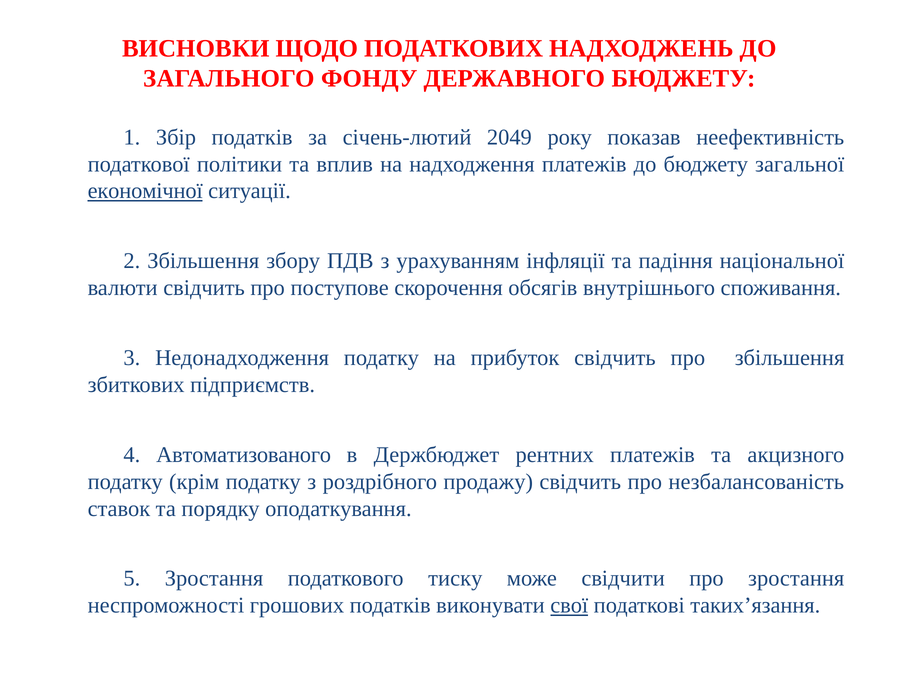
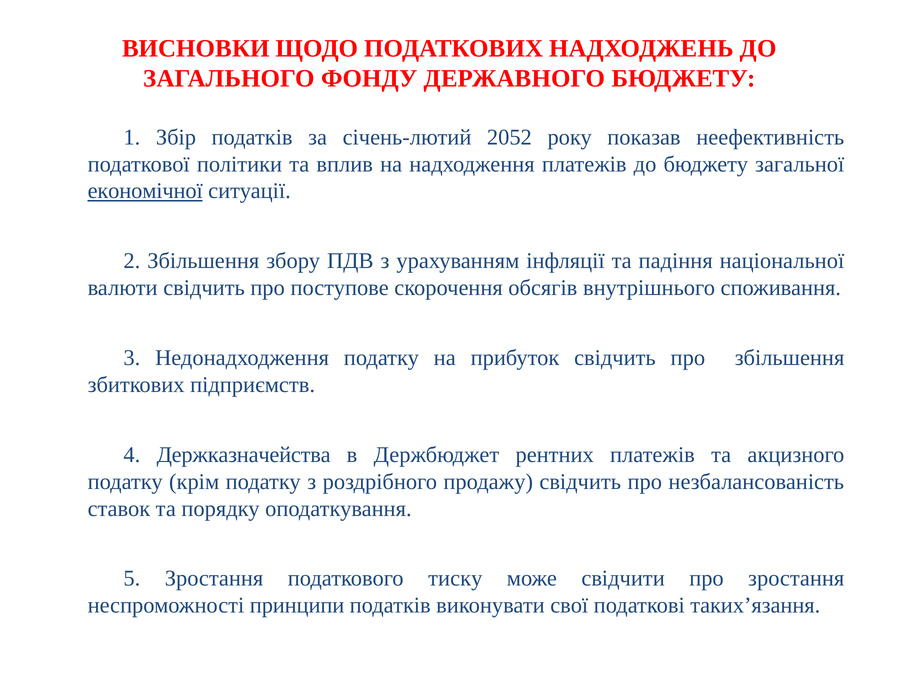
2049: 2049 -> 2052 (509, 137)
Автоматизованого: Автоматизованого -> Держказначейства (244, 455)
грошових: грошових -> принципи (297, 606)
свої underline: present -> none (569, 606)
